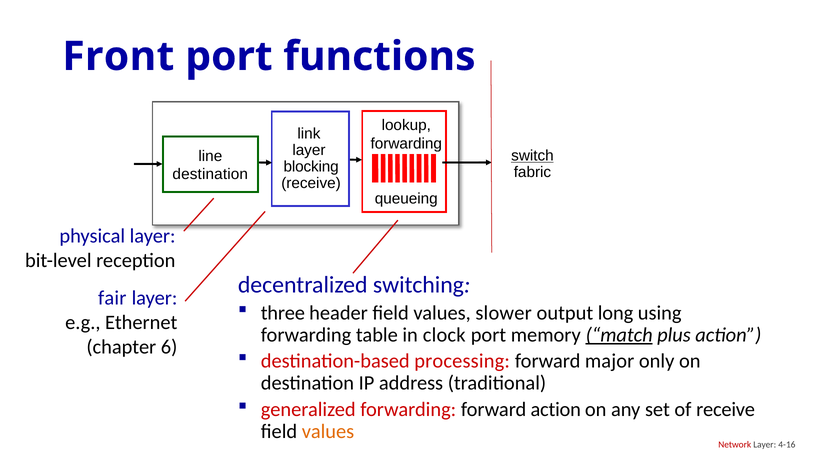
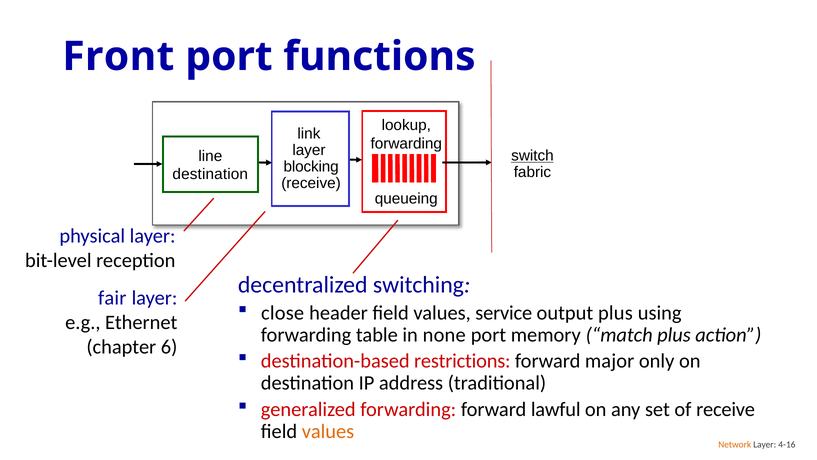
three: three -> close (283, 313)
slower: slower -> service (504, 313)
output long: long -> plus (615, 313)
clock: clock -> none (444, 335)
match underline: present -> none (619, 335)
processing: processing -> restrictions (462, 361)
forward action: action -> lawful (556, 409)
Network colour: red -> orange (735, 444)
